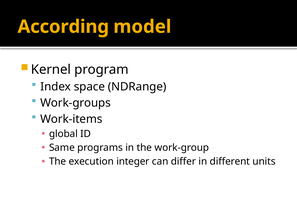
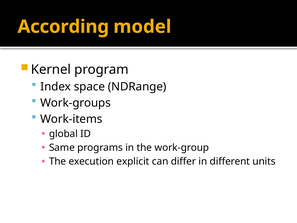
integer: integer -> explicit (133, 161)
